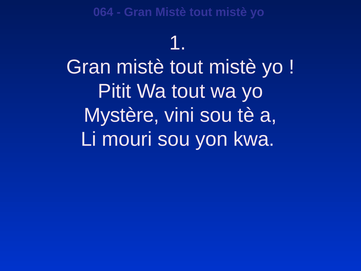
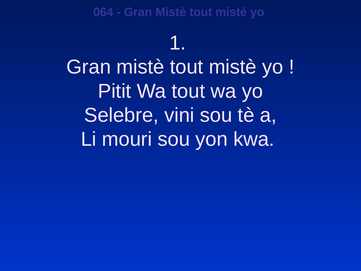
Mystère: Mystère -> Selebre (121, 115)
